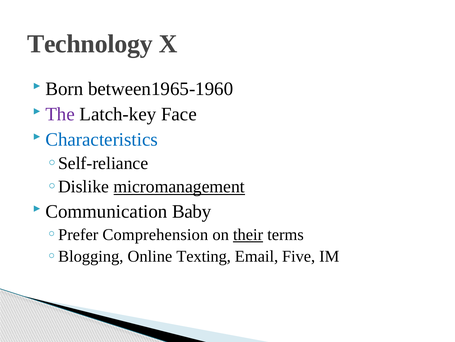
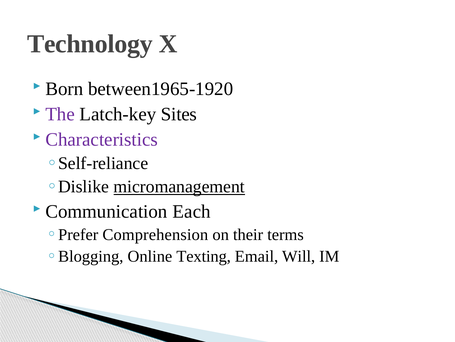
between1965-1960: between1965-1960 -> between1965-1920 (161, 89)
Face: Face -> Sites (179, 114)
Characteristics colour: blue -> purple (102, 139)
Baby: Baby -> Each (192, 211)
their underline: present -> none (248, 234)
Five: Five -> Will (299, 256)
